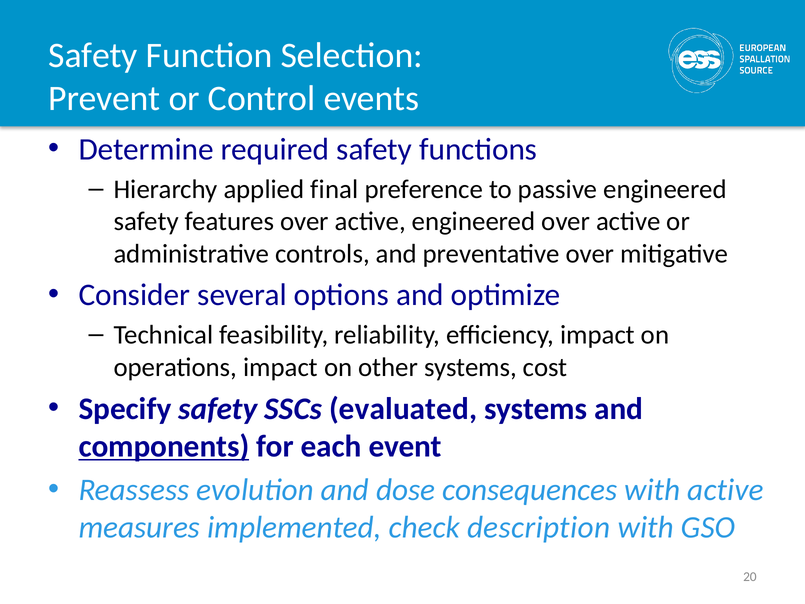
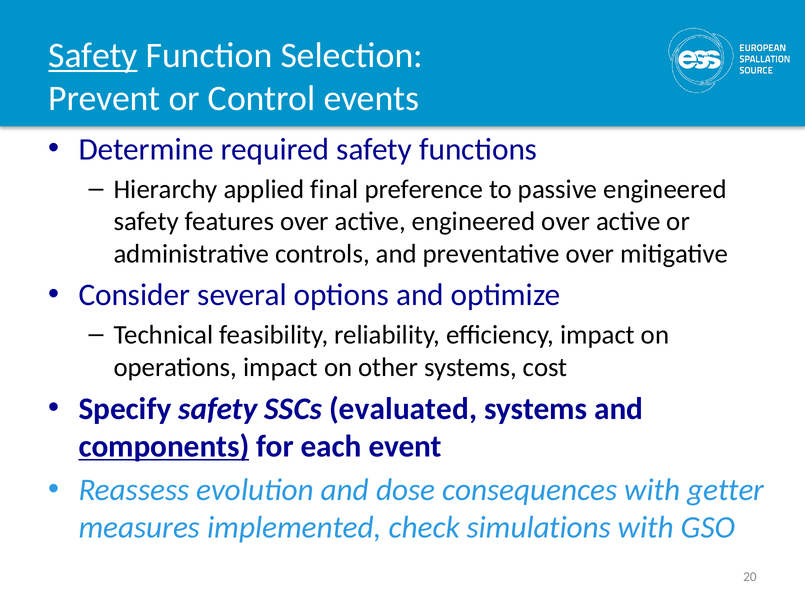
Safety underline: none -> present (93, 56)
with active: active -> getter (726, 490)
description: description -> simulations (539, 527)
